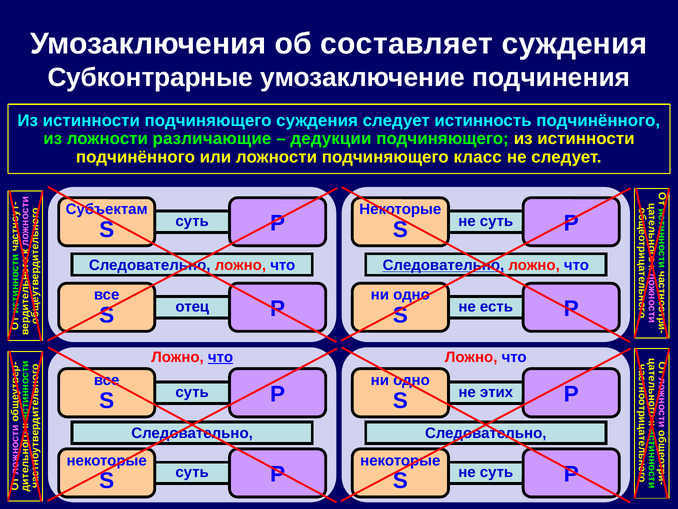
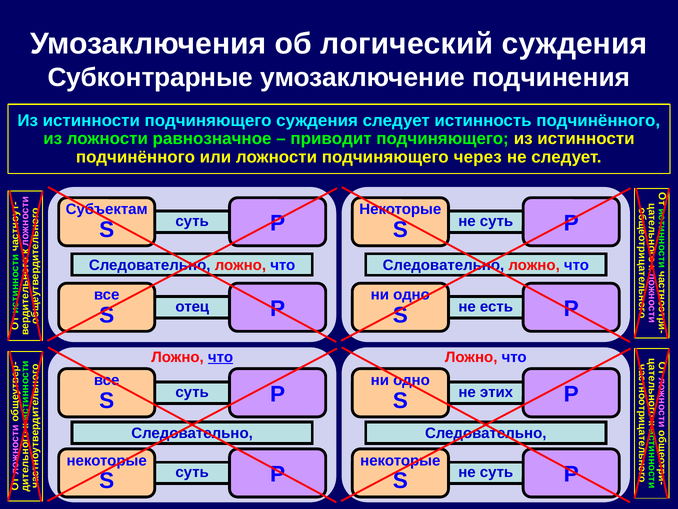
составляет: составляет -> логический (407, 44)
различающие: различающие -> равнозначное (212, 139)
дедукции: дедукции -> приводит (331, 139)
класс: класс -> через (478, 157)
Следовательно underline: present -> none (443, 265)
